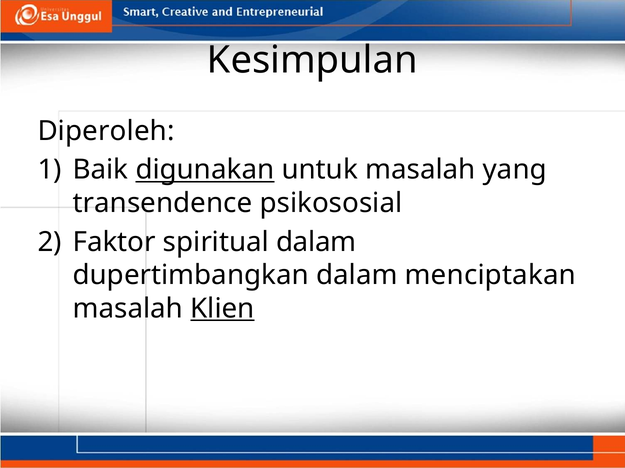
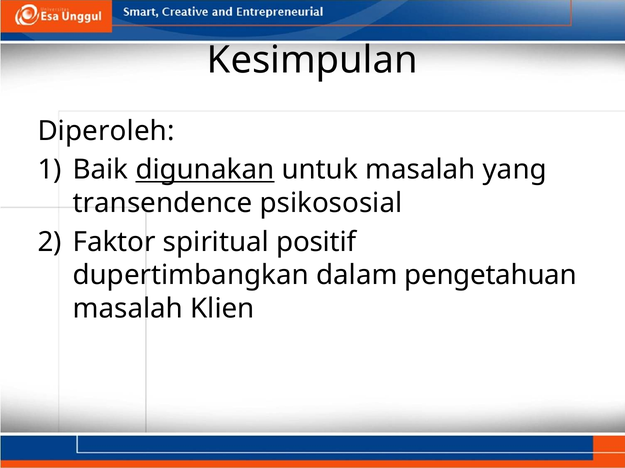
spiritual dalam: dalam -> positif (316, 242)
menciptakan: menciptakan -> pengetahuan (491, 276)
Klien underline: present -> none (222, 309)
